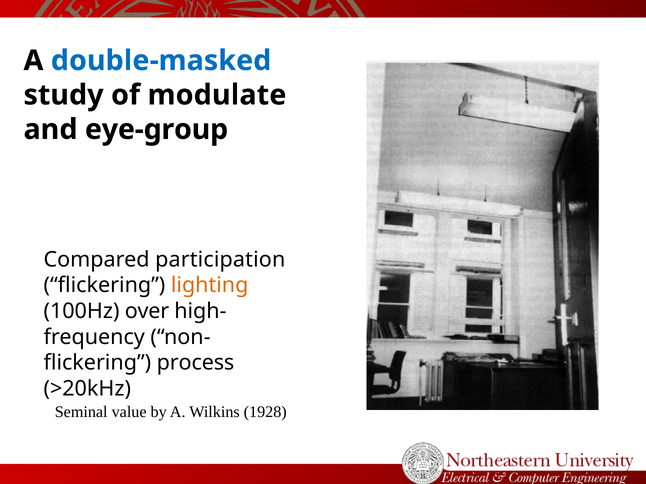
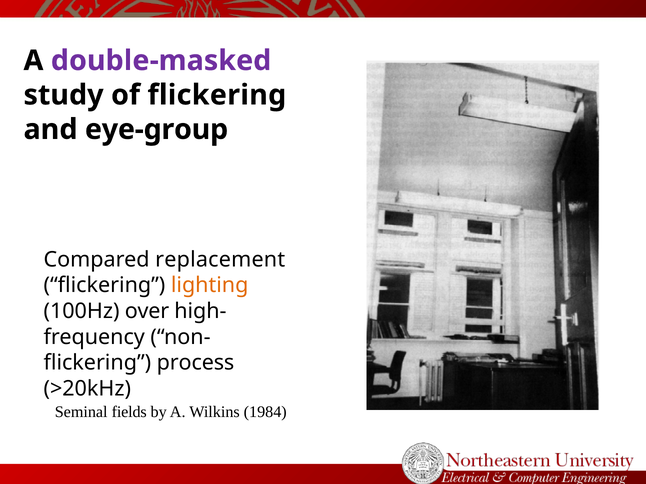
double-masked colour: blue -> purple (161, 61)
of modulate: modulate -> flickering (217, 95)
participation: participation -> replacement (220, 260)
value: value -> fields (129, 412)
1928: 1928 -> 1984 (265, 412)
